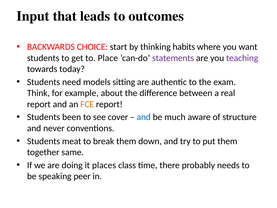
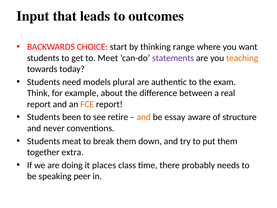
habits: habits -> range (184, 47)
Place: Place -> Meet (108, 58)
teaching colour: purple -> orange (242, 58)
sitting: sitting -> plural (124, 82)
cover: cover -> retire (118, 117)
and colour: blue -> orange (144, 117)
much: much -> essay (175, 117)
same: same -> extra (73, 152)
